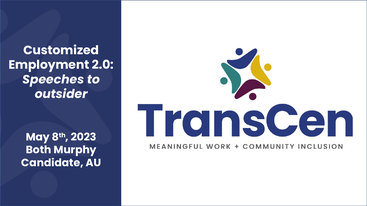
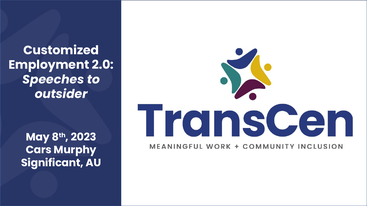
Both: Both -> Cars (39, 150)
Candidate: Candidate -> Significant (52, 163)
